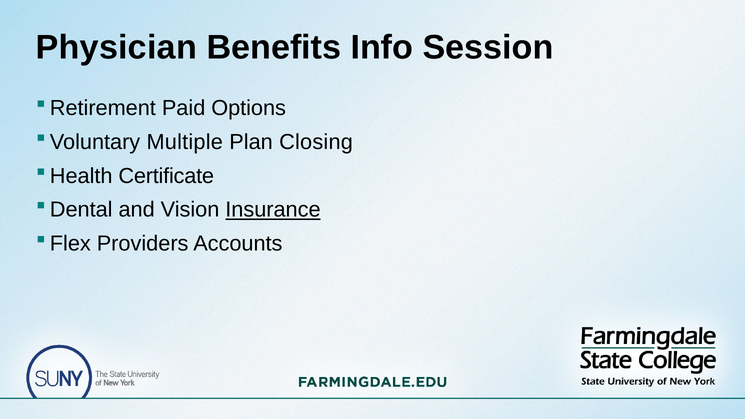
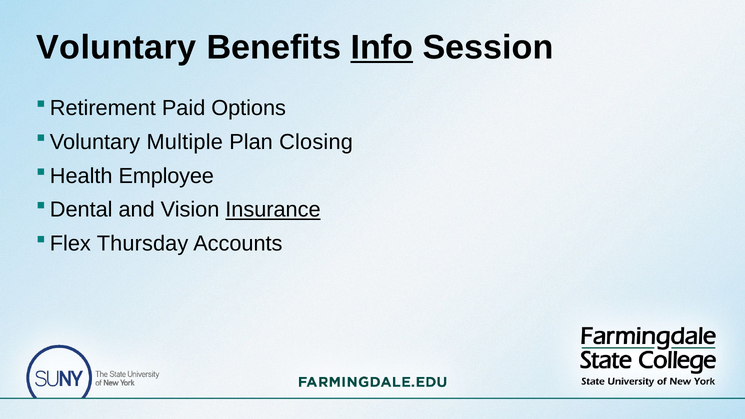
Physician: Physician -> Voluntary (116, 48)
Info underline: none -> present (382, 48)
Certificate: Certificate -> Employee (166, 176)
Providers: Providers -> Thursday (143, 244)
